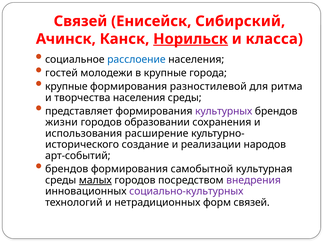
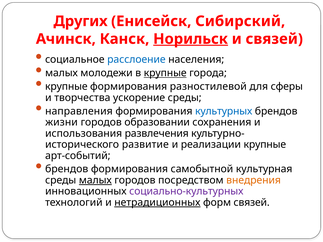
Связей: Связей -> Других (81, 21)
и класса: класса -> связей (274, 39)
гостей: гостей -> малых (61, 73)
крупные underline: none -> present (165, 73)
ритма: ритма -> сферы (287, 87)
творчества населения: населения -> ускорение (139, 98)
представляет: представляет -> направления (79, 111)
культурных colour: purple -> blue (224, 111)
расширение: расширение -> развлечения (157, 134)
создание: создание -> развитие (145, 145)
реализации народов: народов -> крупные (265, 145)
внедрения colour: purple -> orange (254, 180)
нетрадиционных underline: none -> present (157, 203)
